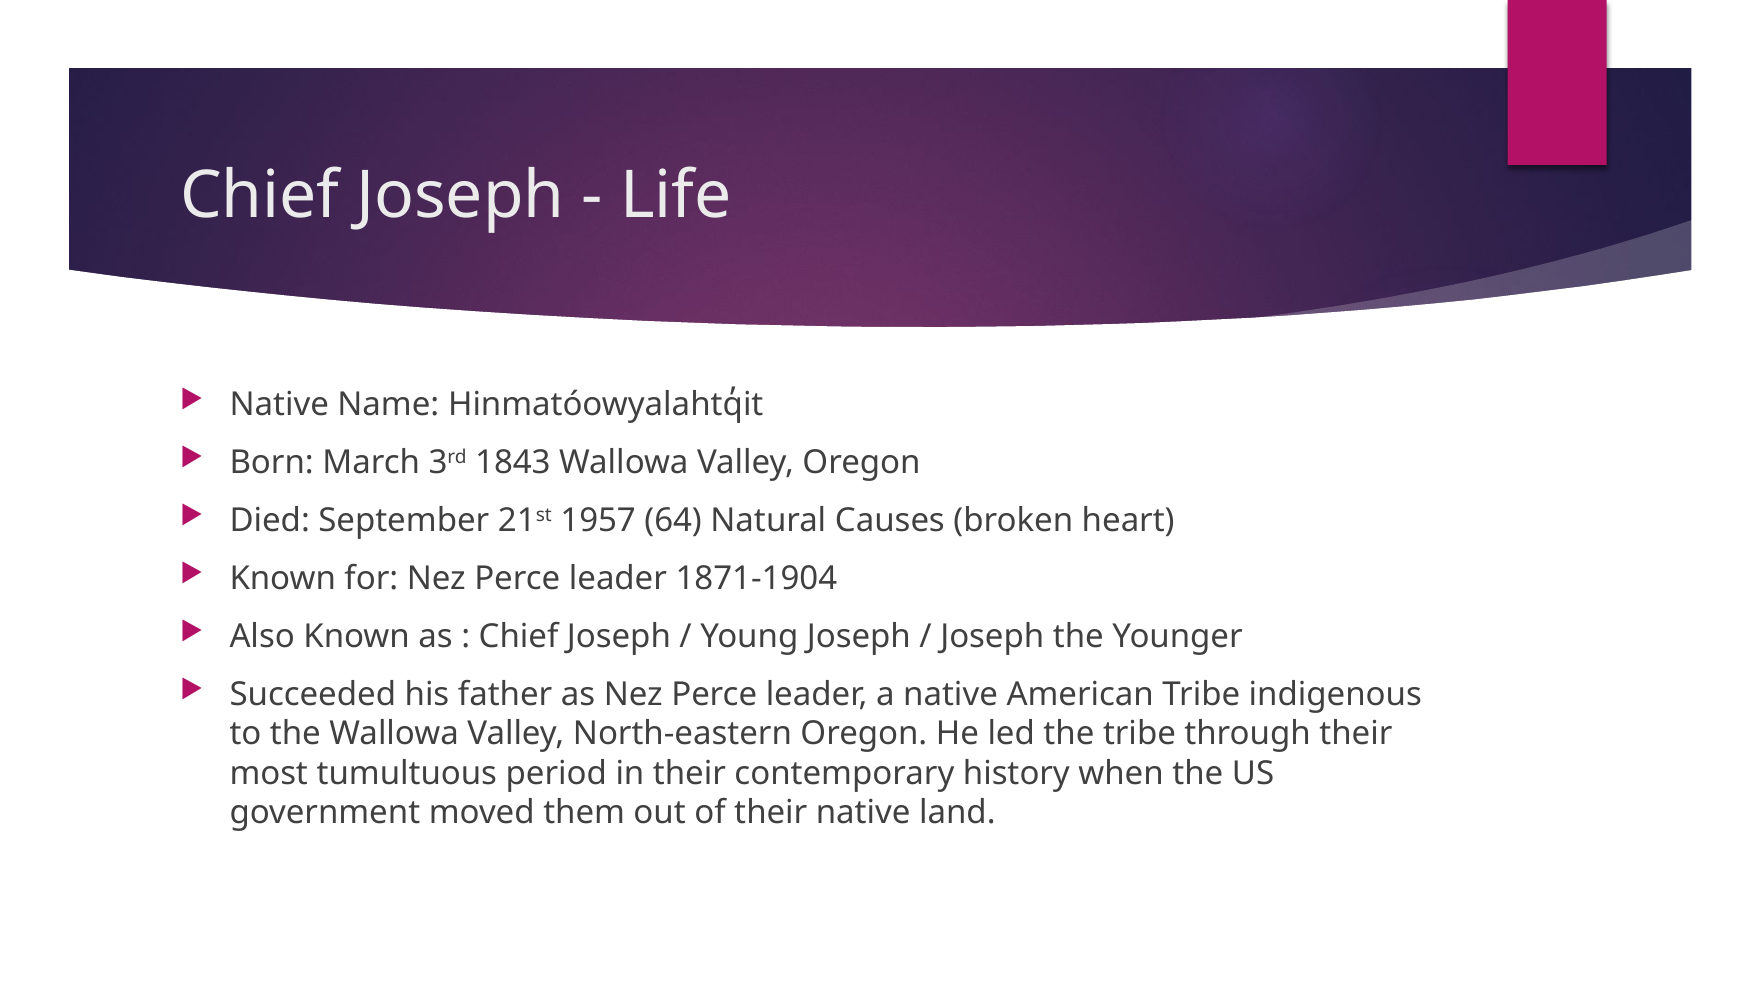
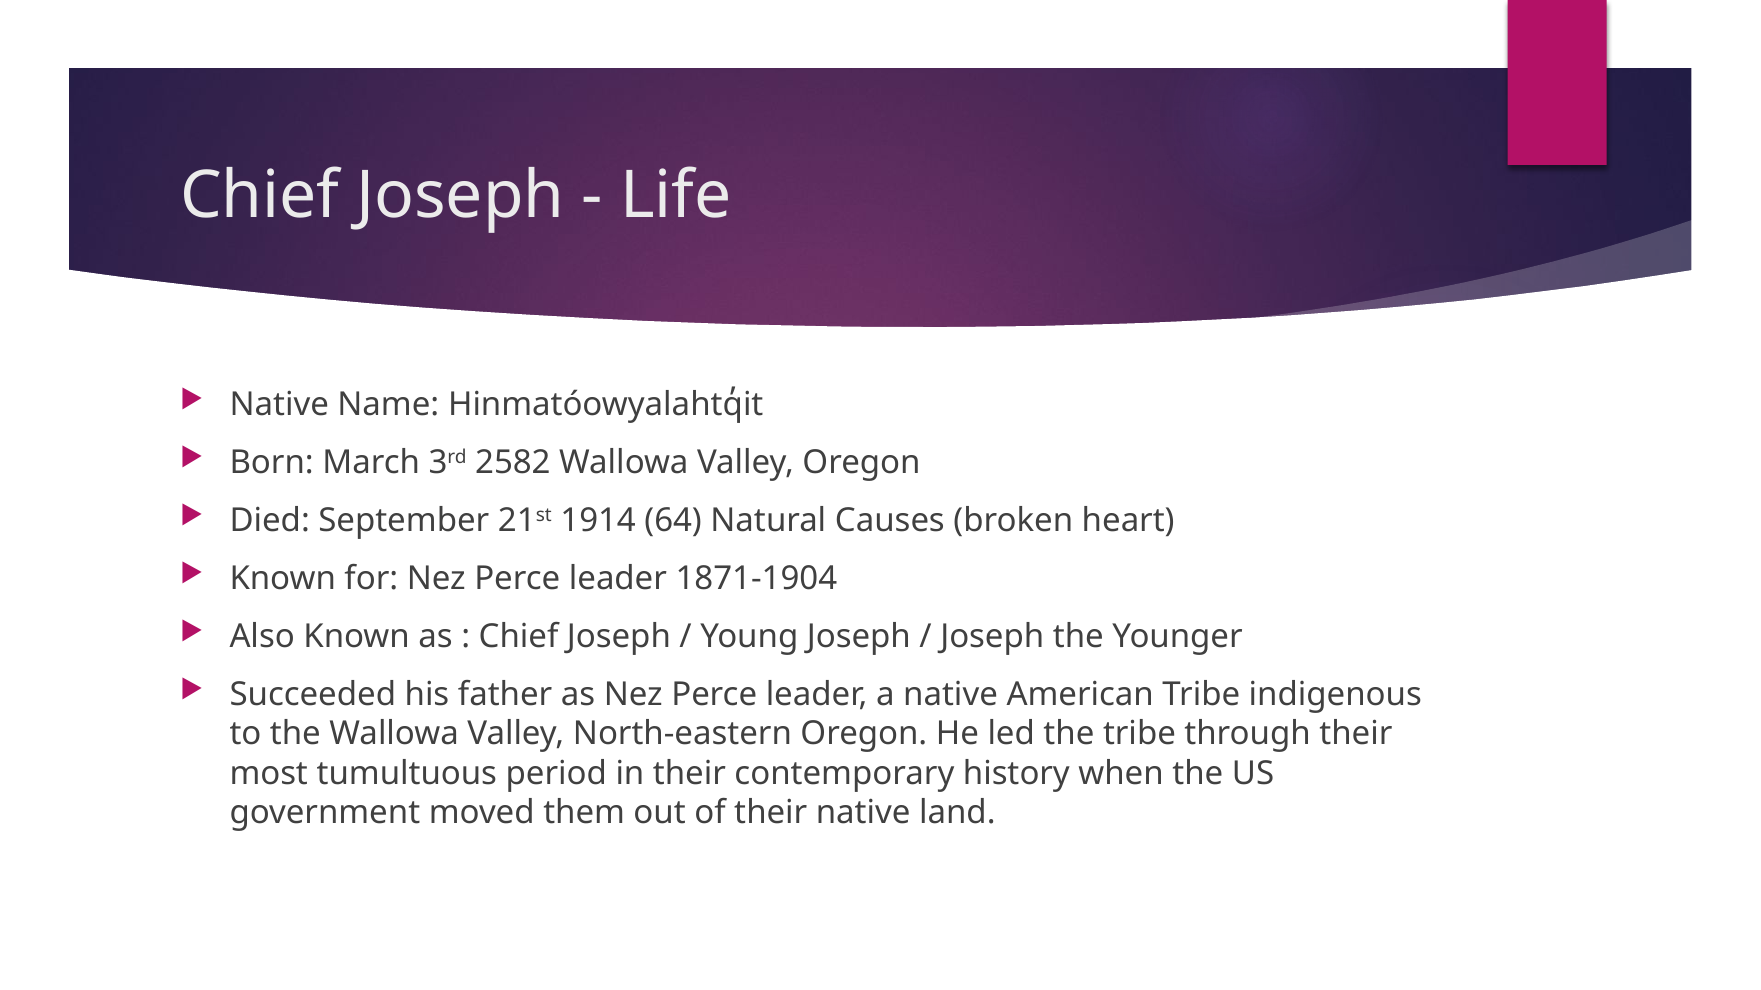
1843: 1843 -> 2582 (513, 463)
1957: 1957 -> 1914 (598, 521)
